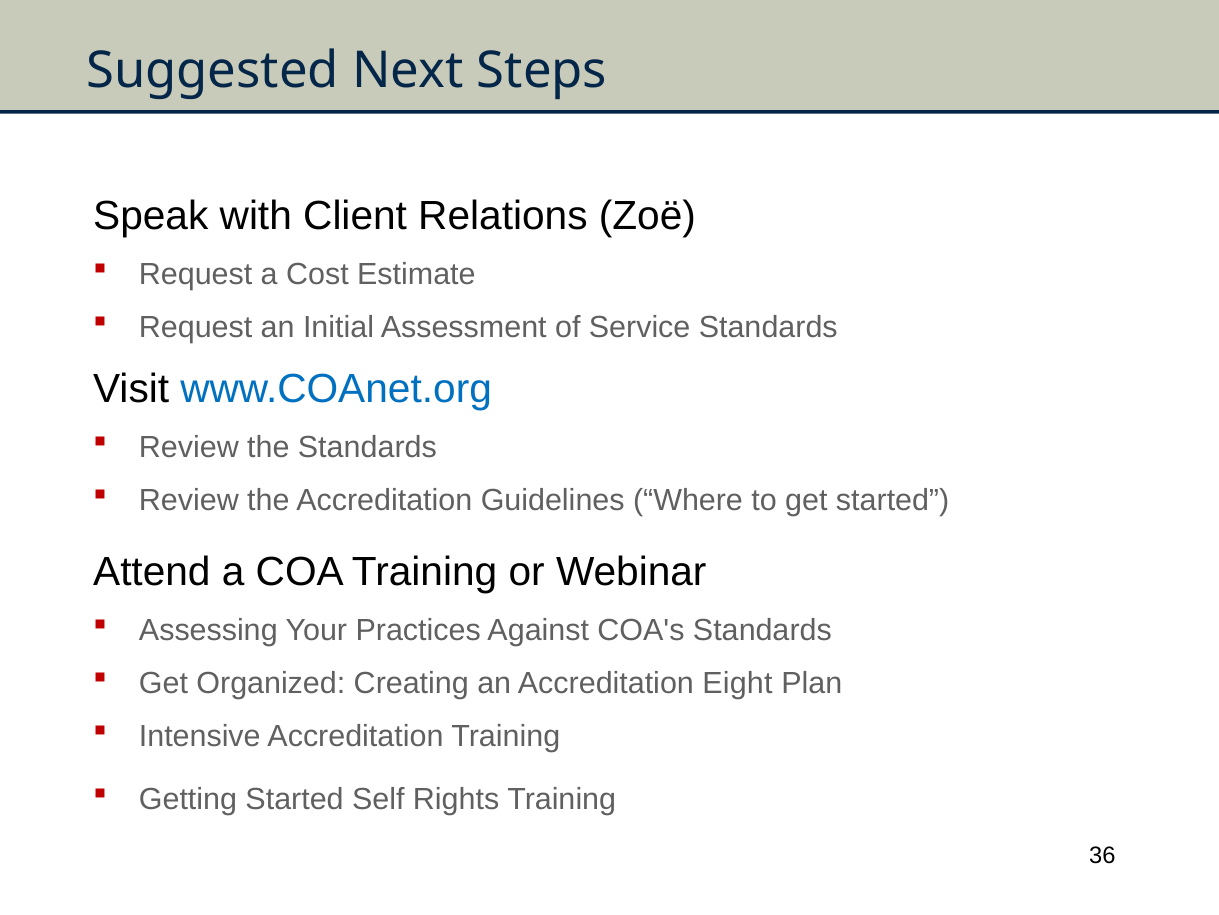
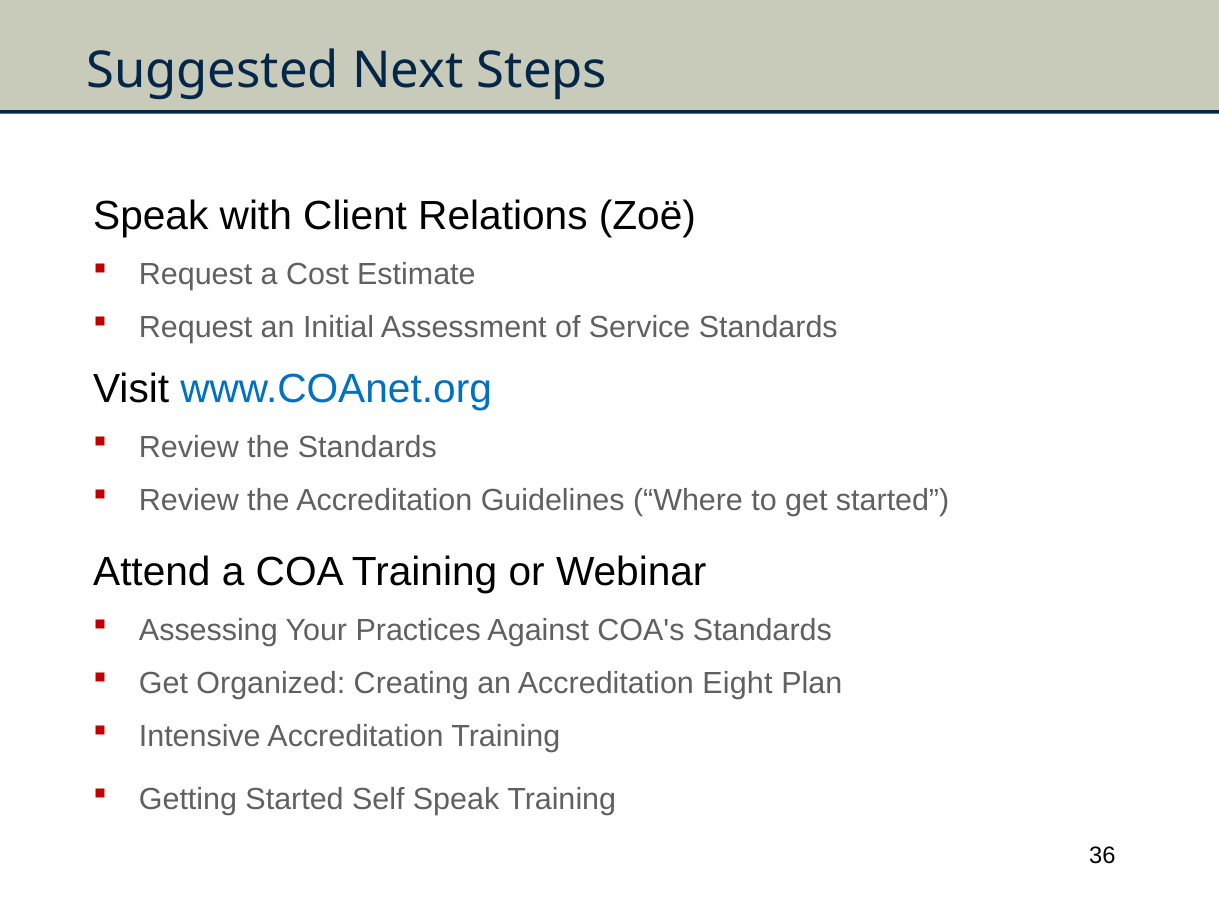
Self Rights: Rights -> Speak (456, 798)
